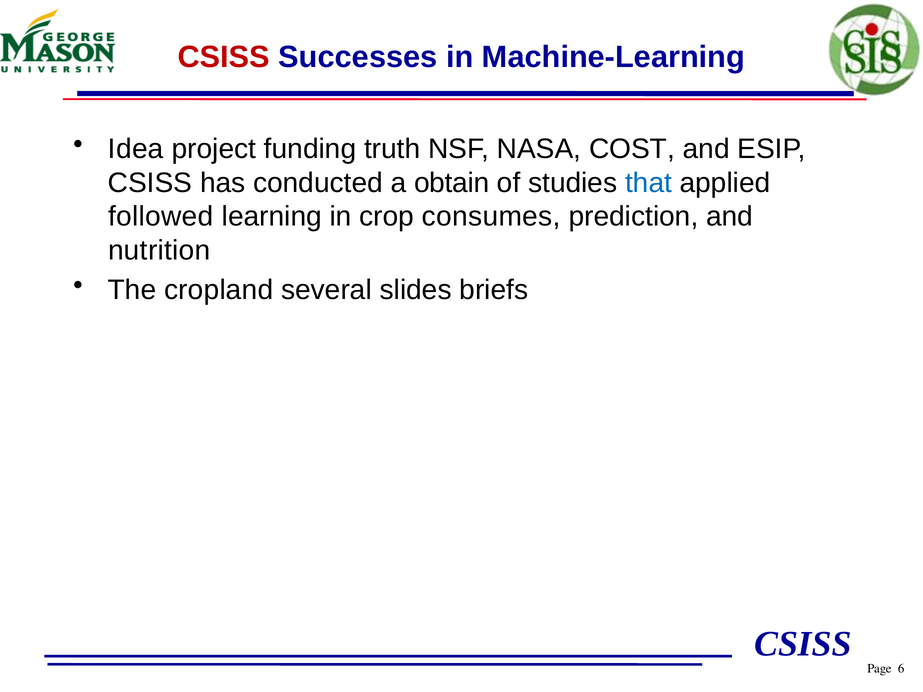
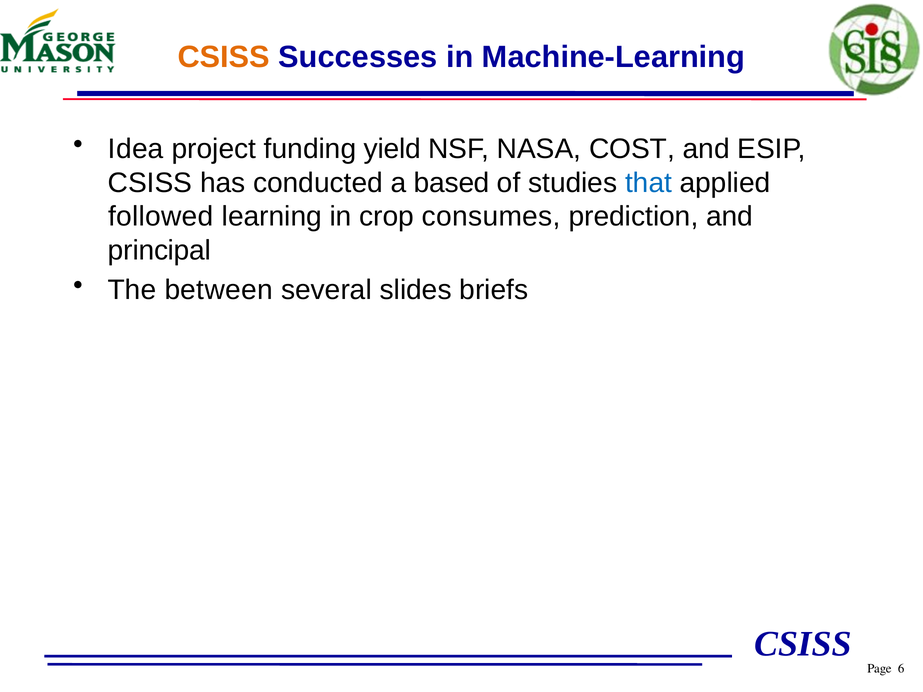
CSISS colour: red -> orange (224, 57)
truth: truth -> yield (392, 149)
obtain: obtain -> based (452, 183)
nutrition: nutrition -> principal (160, 250)
cropland: cropland -> between (219, 290)
